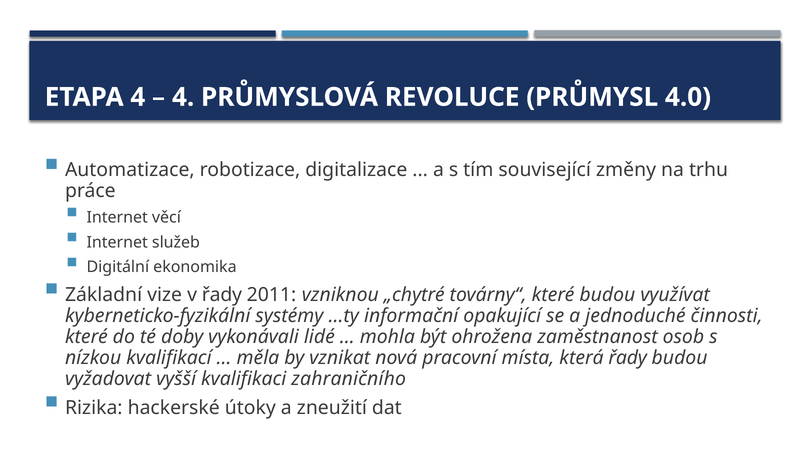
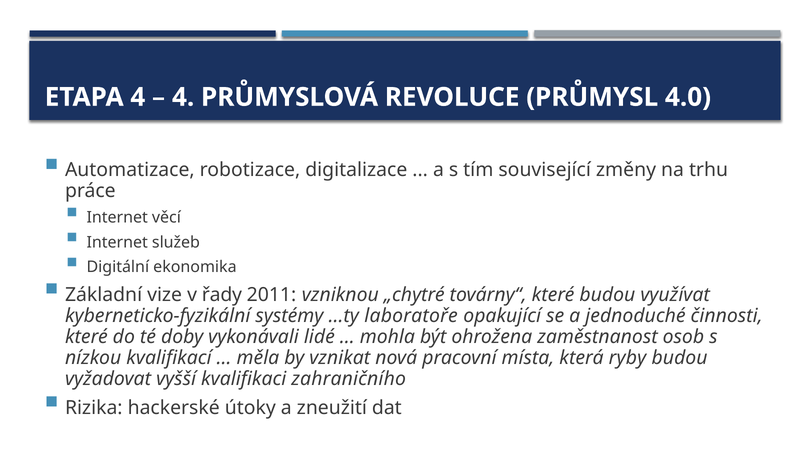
informační: informační -> laboratoře (411, 316)
která řady: řady -> ryby (627, 357)
